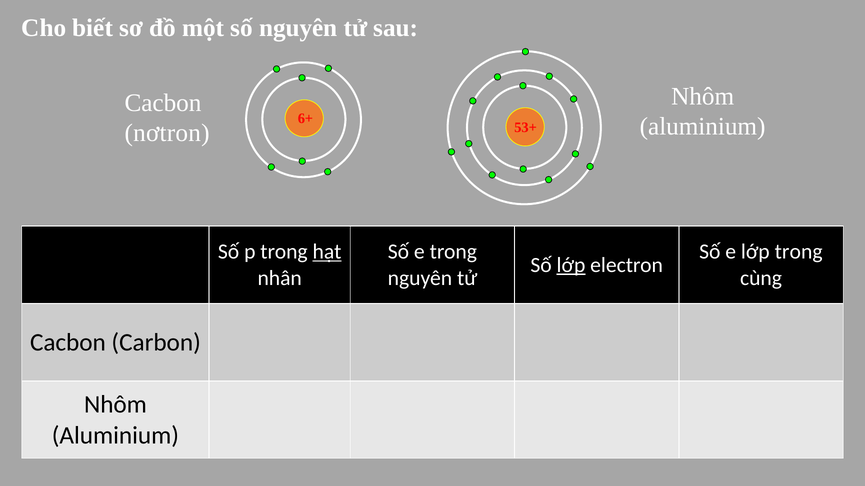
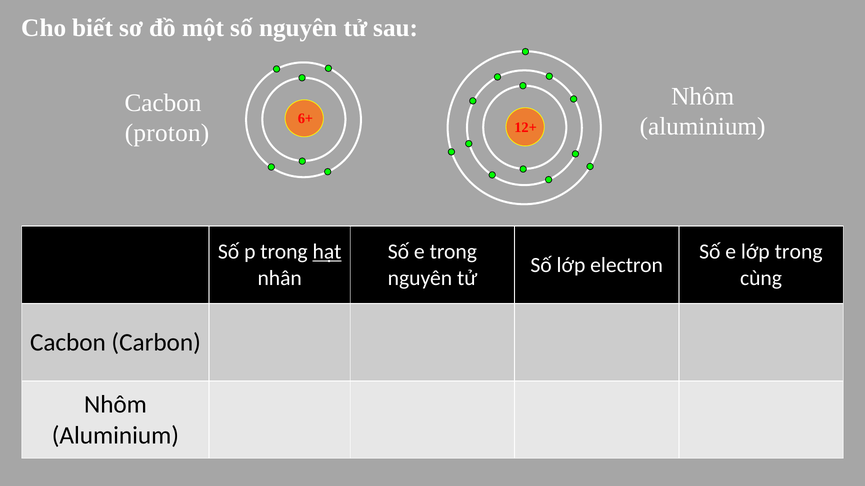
53+: 53+ -> 12+ (526, 128)
nơtron: nơtron -> proton (167, 133)
lớp underline: present -> none (571, 265)
